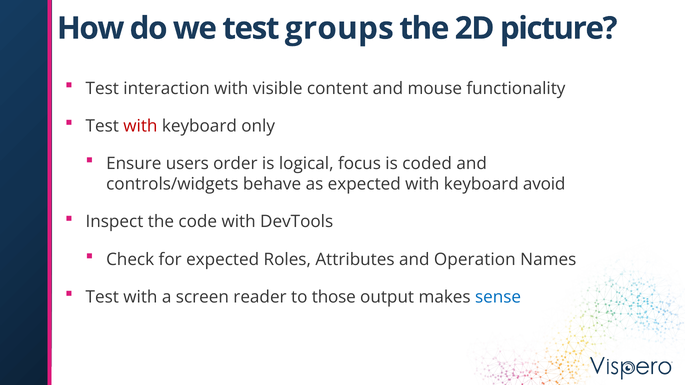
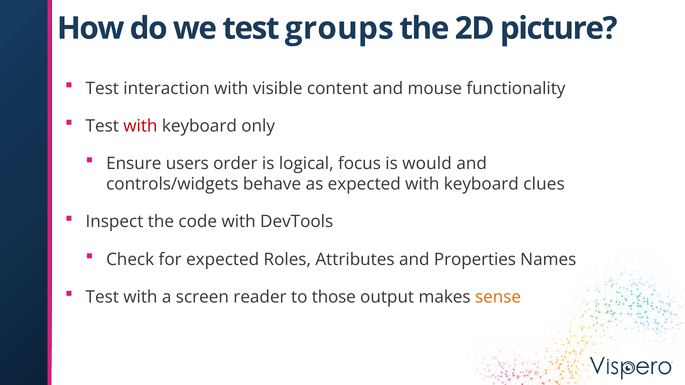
coded: coded -> would (427, 164)
avoid: avoid -> clues (544, 184)
Operation: Operation -> Properties (475, 260)
sense colour: blue -> orange (498, 297)
